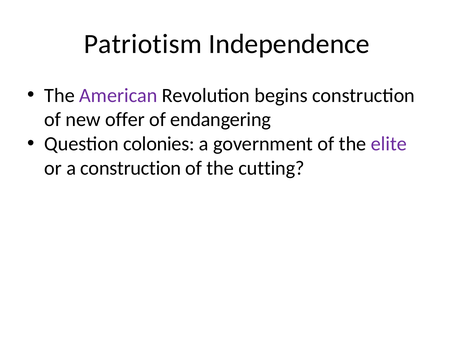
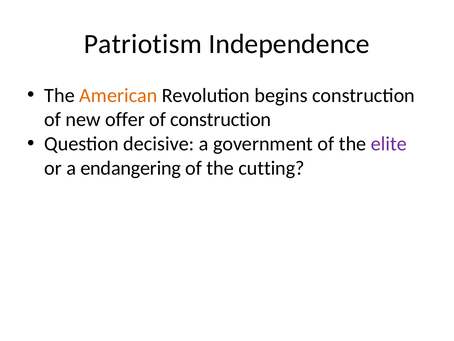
American colour: purple -> orange (118, 95)
of endangering: endangering -> construction (221, 119)
colonies: colonies -> decisive (159, 144)
a construction: construction -> endangering (131, 168)
